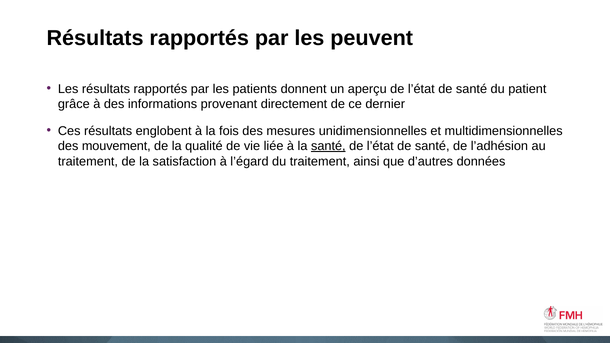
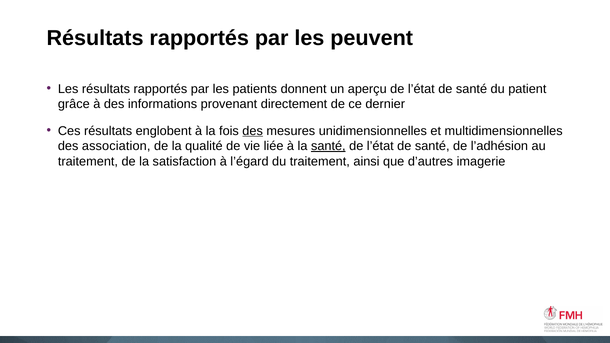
des underline: none -> present (253, 131)
mouvement: mouvement -> association (116, 146)
données: données -> imagerie (481, 161)
